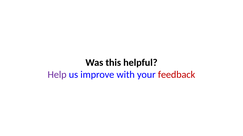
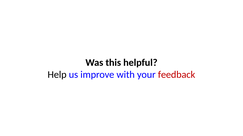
Help colour: purple -> black (57, 75)
